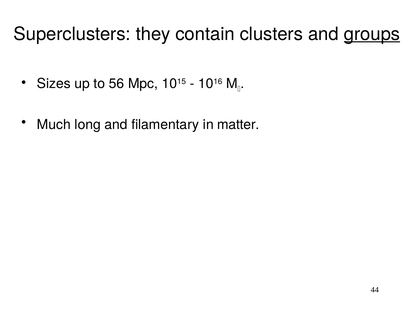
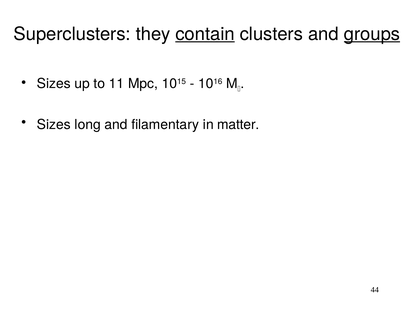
contain underline: none -> present (205, 34)
56: 56 -> 11 (117, 84)
Much: Much -> Sizes (54, 125)
